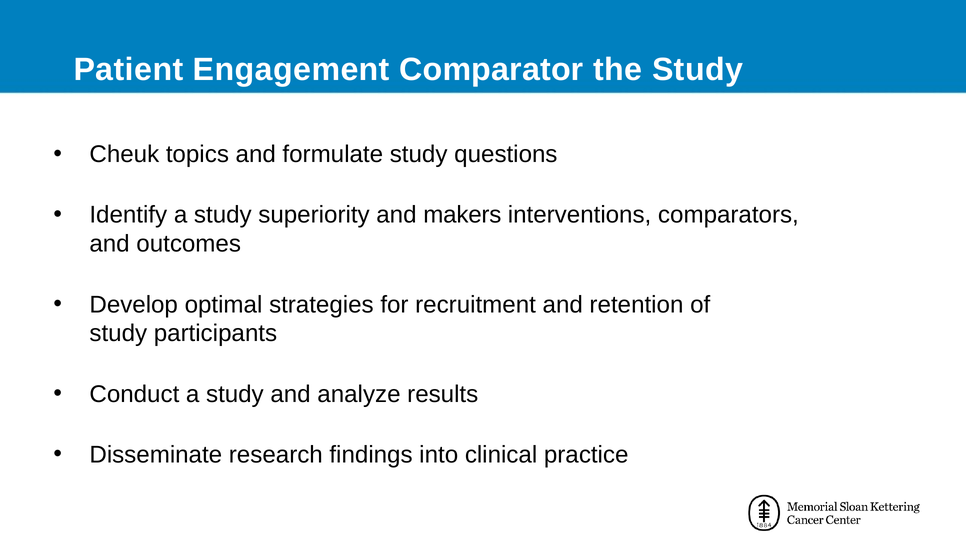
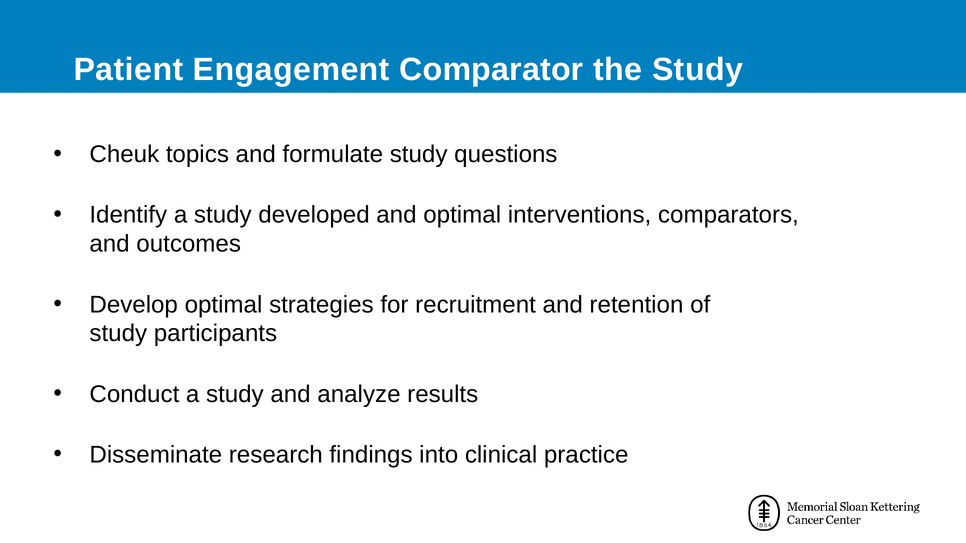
superiority: superiority -> developed (314, 215)
and makers: makers -> optimal (462, 215)
